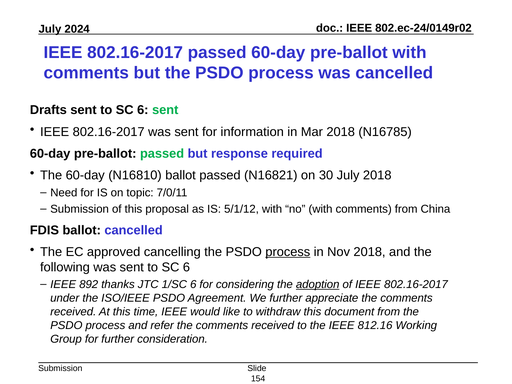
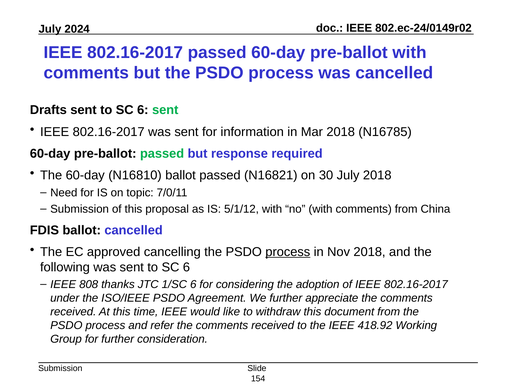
892: 892 -> 808 (89, 285)
adoption underline: present -> none (318, 285)
812.16: 812.16 -> 418.92 (375, 325)
